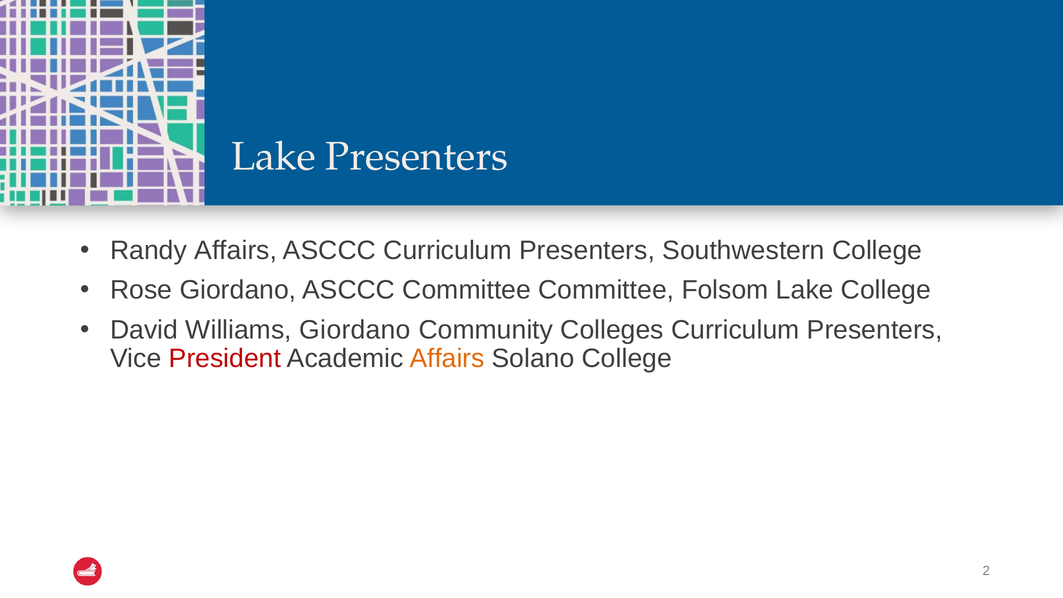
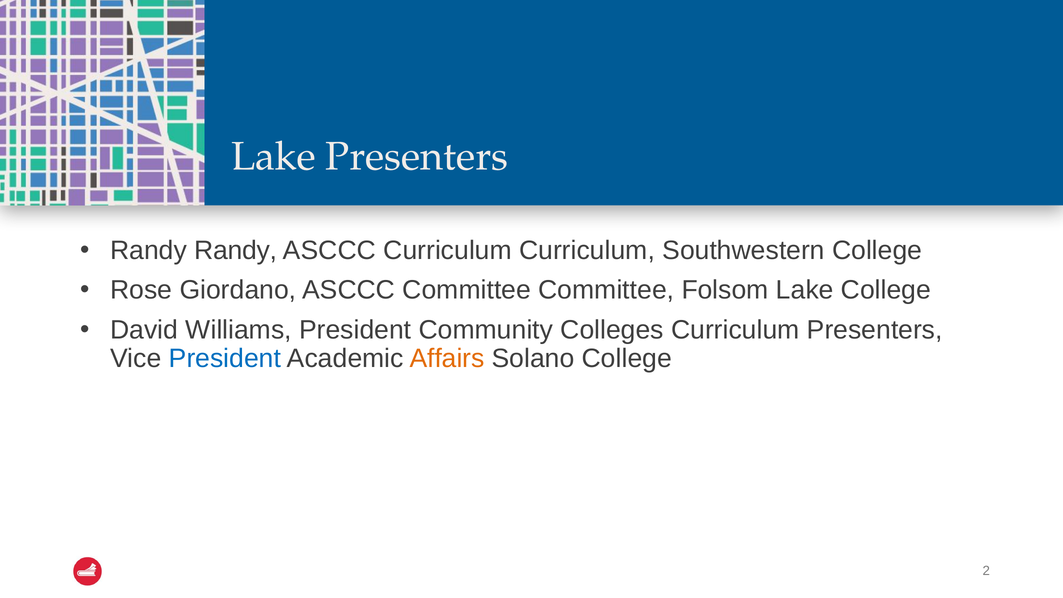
Randy Affairs: Affairs -> Randy (236, 250)
ASCCC Curriculum Presenters: Presenters -> Curriculum (587, 250)
Williams Giordano: Giordano -> President (355, 330)
President colour: red -> blue (225, 359)
